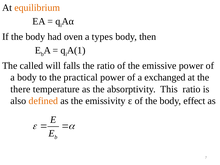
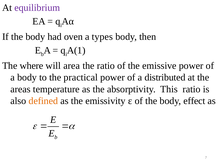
equilibrium colour: orange -> purple (37, 8)
called: called -> where (32, 66)
falls: falls -> area (72, 66)
exchanged: exchanged -> distributed (165, 77)
there: there -> areas (20, 89)
